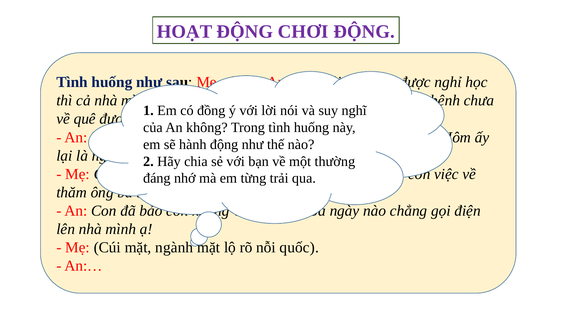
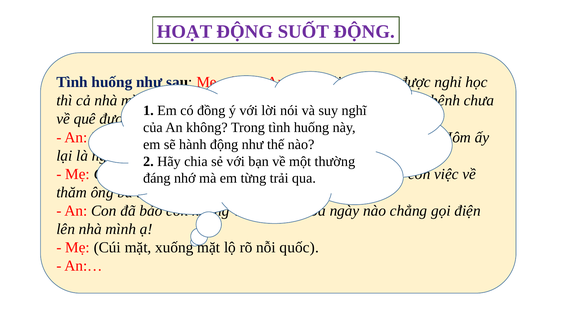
ĐỘNG CHƠI: CHƠI -> SUỐT (303, 31)
ngành: ngành -> xuống (174, 247)
